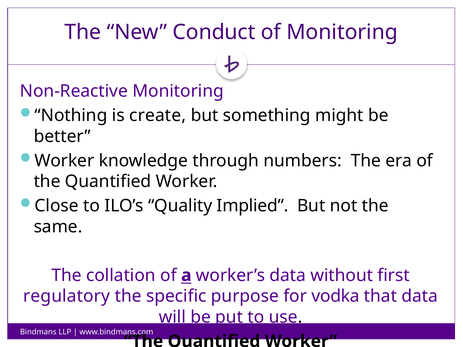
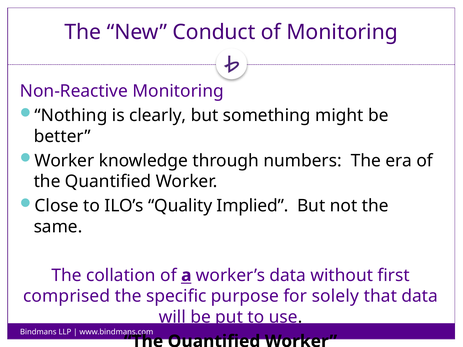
create: create -> clearly (158, 116)
regulatory: regulatory -> comprised (67, 296)
vodka: vodka -> solely (335, 296)
